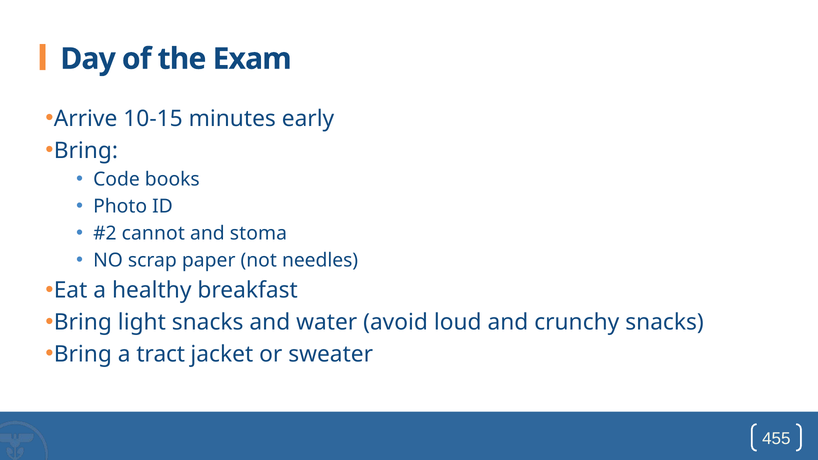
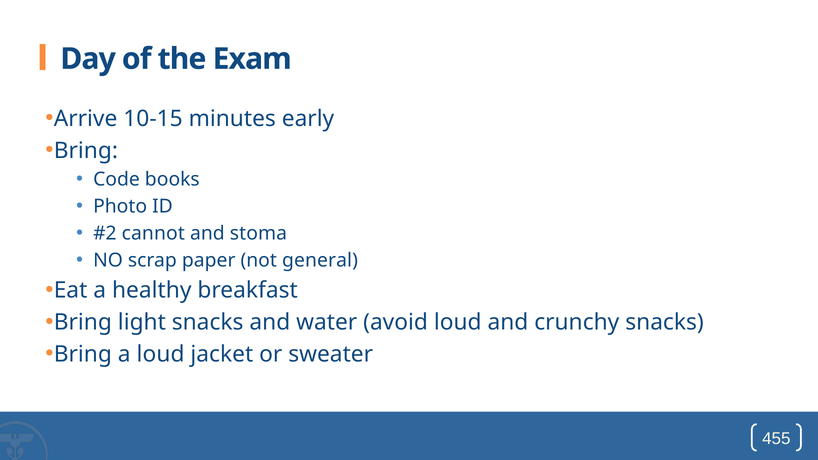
needles: needles -> general (320, 261)
a tract: tract -> loud (161, 354)
